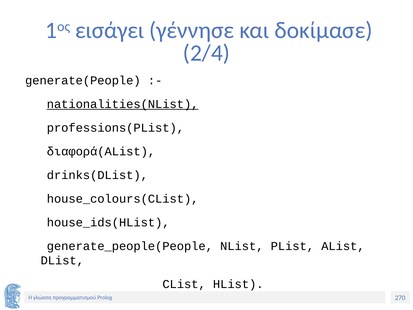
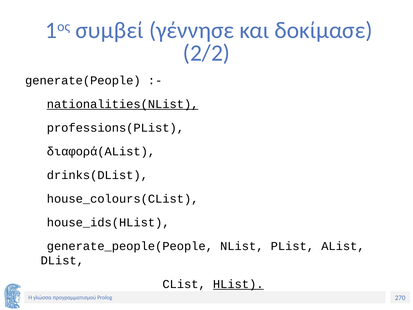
εισάγει: εισάγει -> συμβεί (110, 30)
2/4: 2/4 -> 2/2 (206, 53)
HList underline: none -> present (238, 284)
